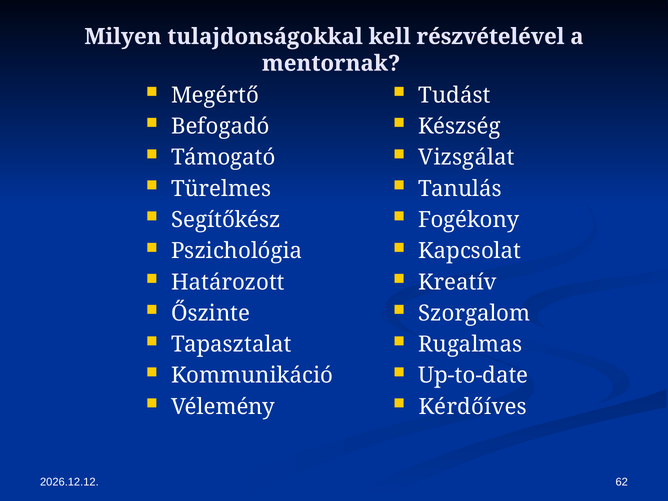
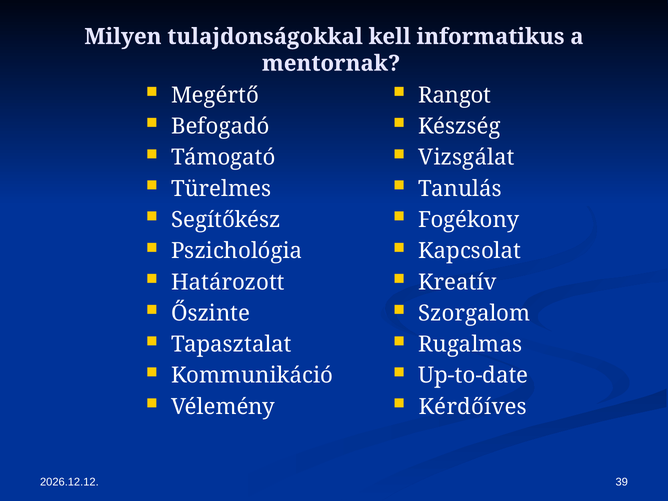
részvételével: részvételével -> informatikus (491, 37)
Tudást: Tudást -> Rangot (455, 95)
62: 62 -> 39 (622, 482)
